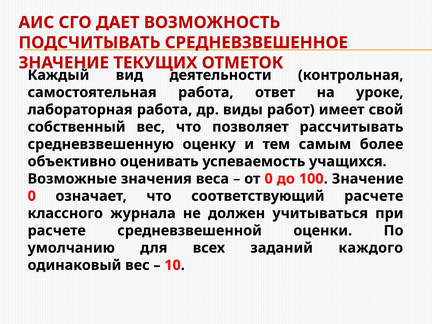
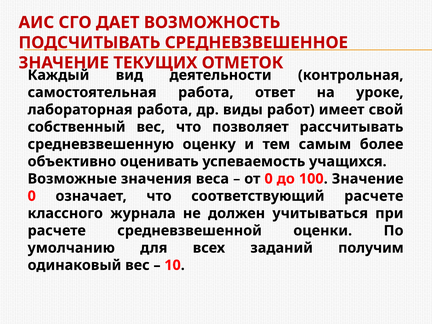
каждого: каждого -> получим (371, 248)
